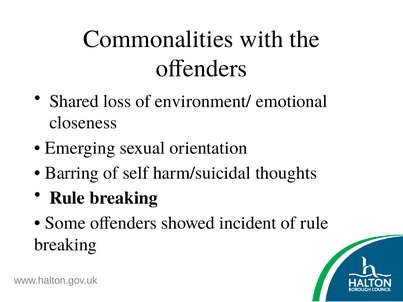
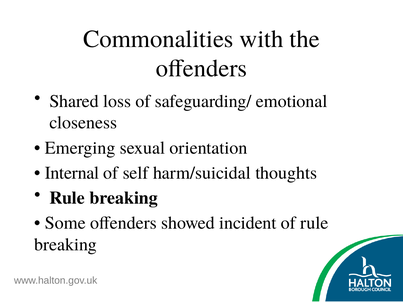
environment/: environment/ -> safeguarding/ (203, 101)
Barring: Barring -> Internal (72, 173)
